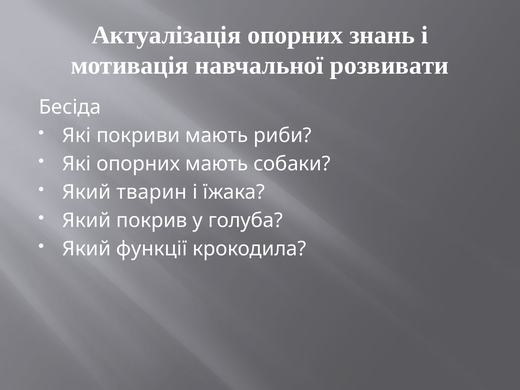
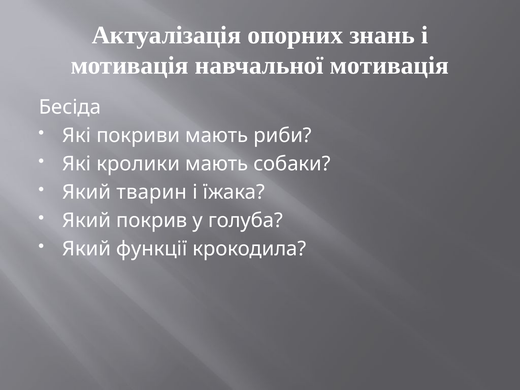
навчальної розвивати: розвивати -> мотивація (389, 65)
Які опорних: опорних -> кролики (138, 164)
